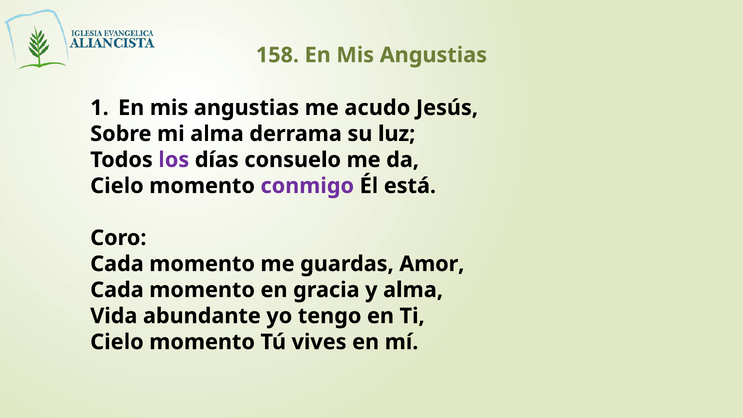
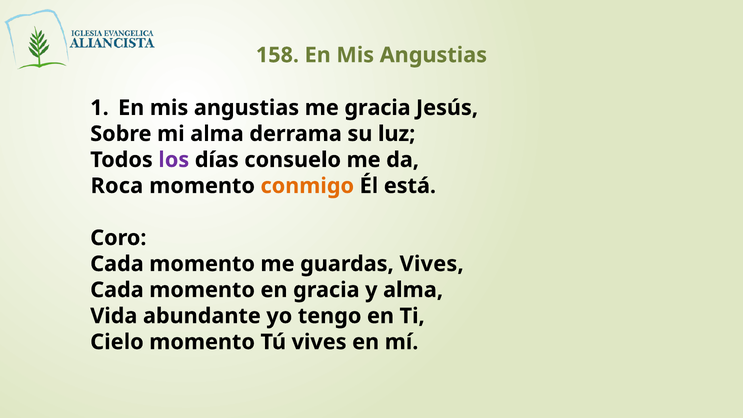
me acudo: acudo -> gracia (377, 108)
Cielo: Cielo -> Roca (117, 186)
conmigo colour: purple -> orange (307, 186)
guardas Amor: Amor -> Vives (432, 264)
